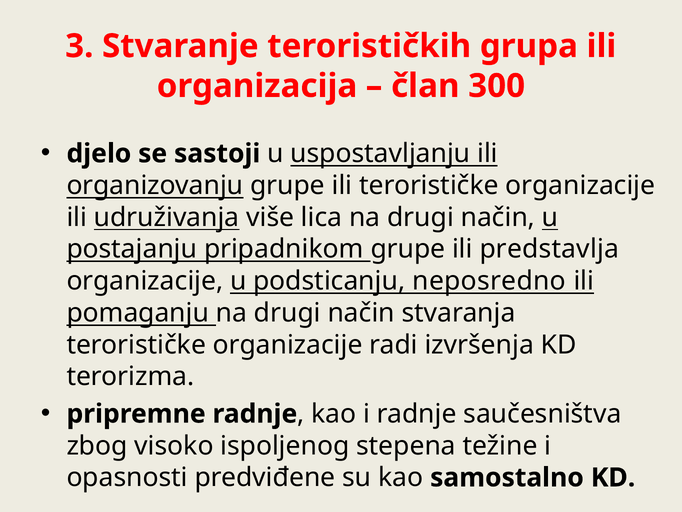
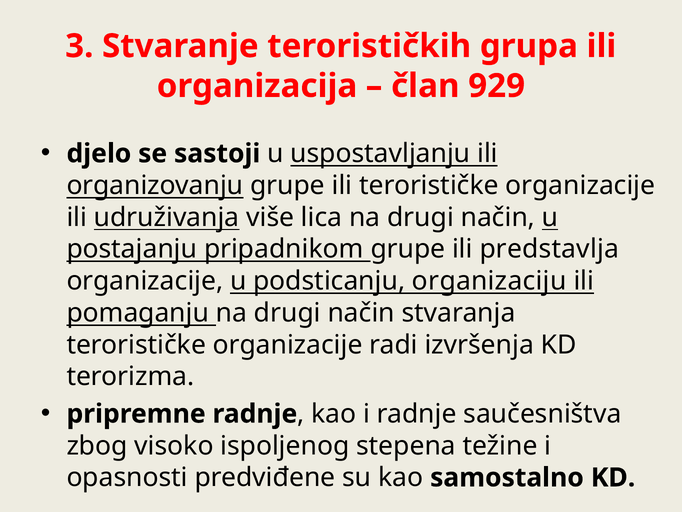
300: 300 -> 929 (497, 86)
neposredno: neposredno -> organizaciju (489, 281)
